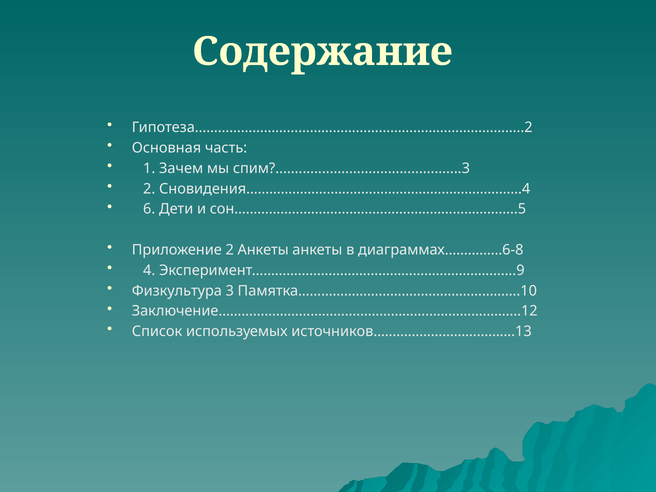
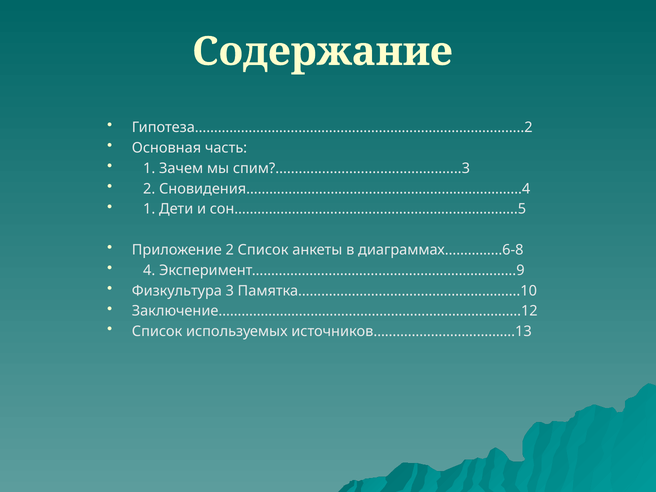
6: 6 -> 1 (149, 209)
2 Анкеты: Анкеты -> Список (263, 250)
